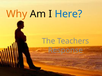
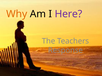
Here colour: blue -> purple (68, 14)
